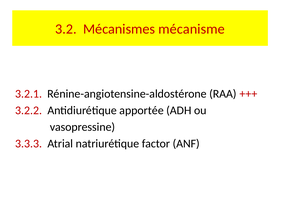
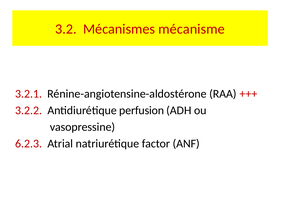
apportée: apportée -> perfusion (142, 110)
3.3.3: 3.3.3 -> 6.2.3 (29, 144)
